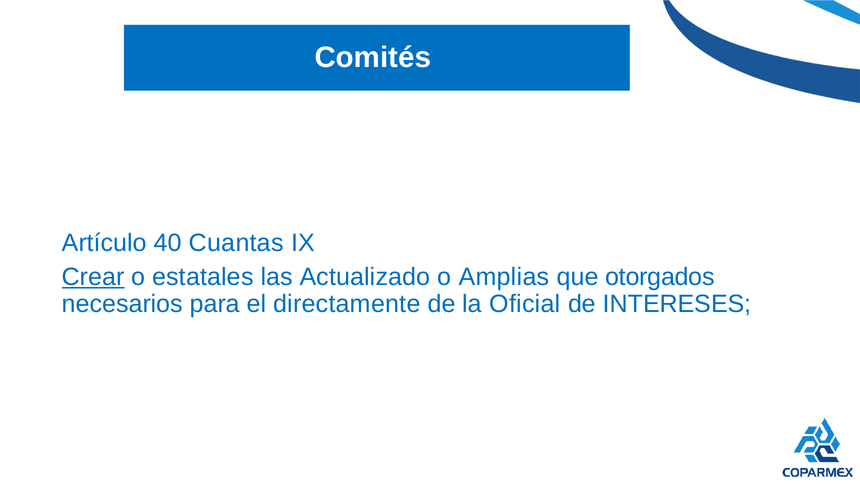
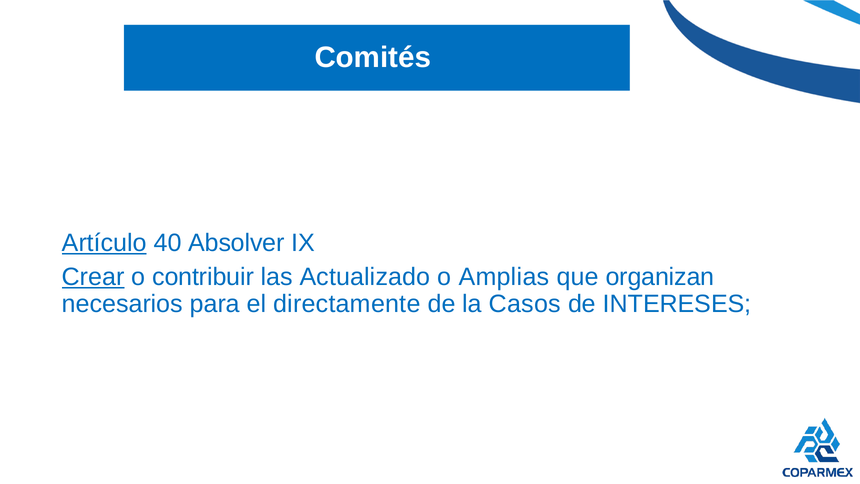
Artículo underline: none -> present (104, 243)
Cuantas: Cuantas -> Absolver (236, 243)
estatales: estatales -> contribuir (203, 277)
otorgados: otorgados -> organizan (660, 277)
Oficial: Oficial -> Casos (525, 304)
